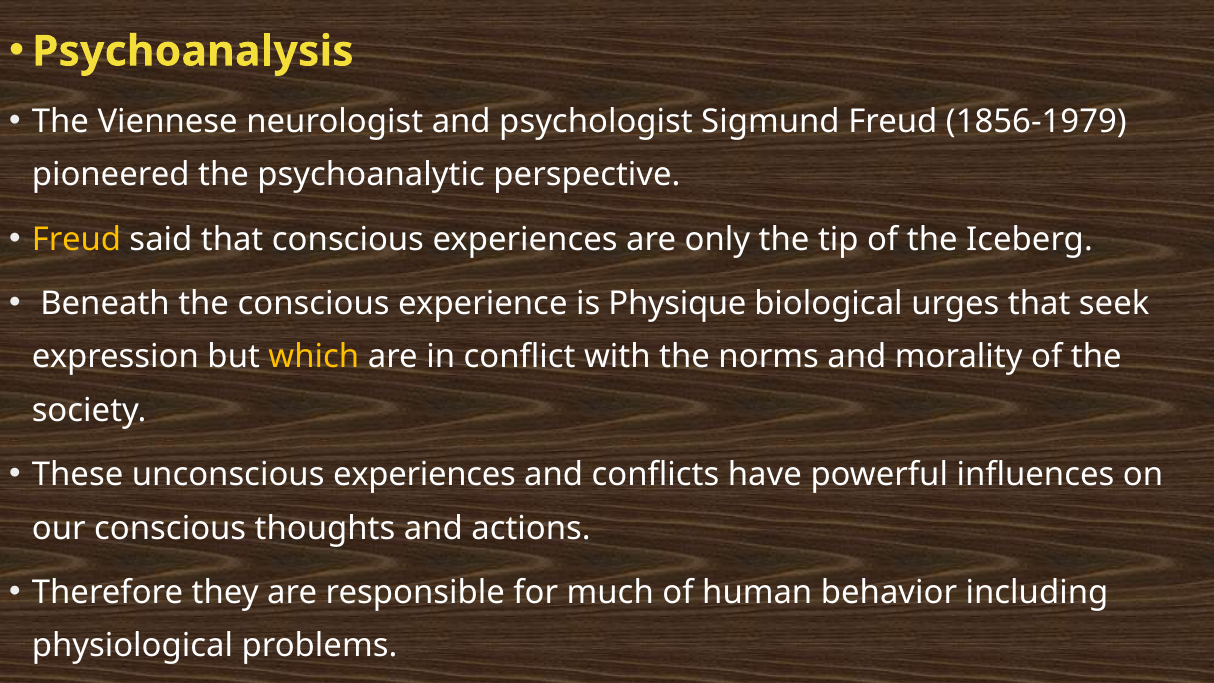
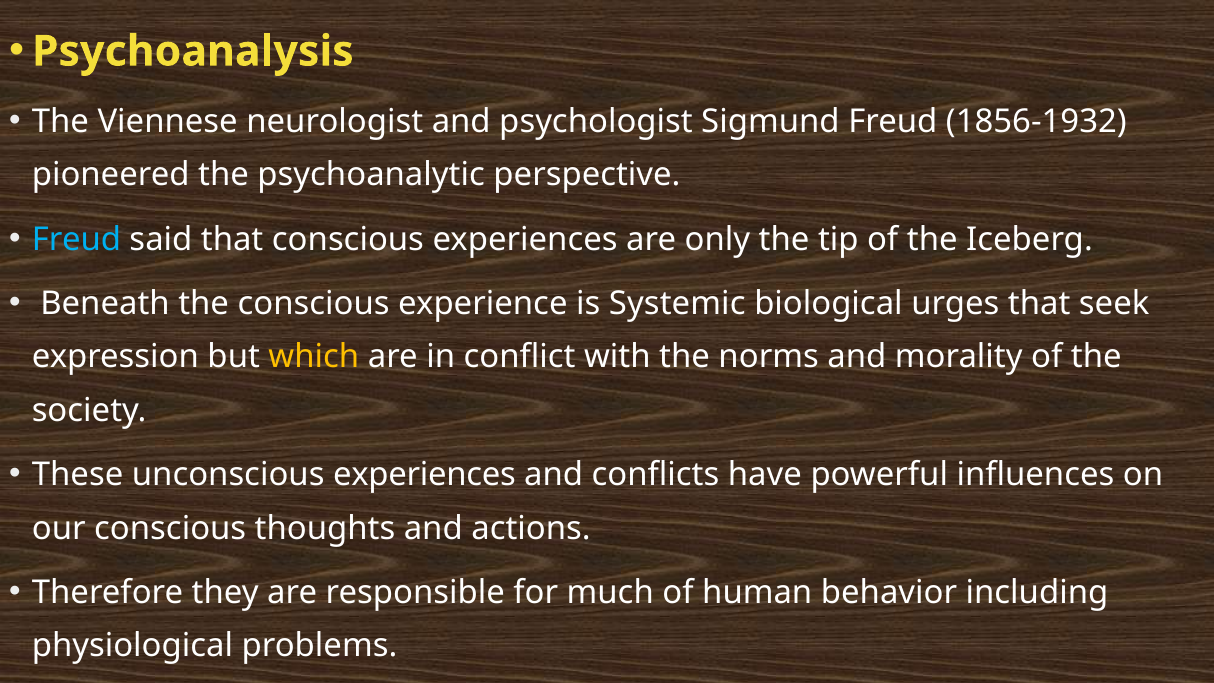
1856-1979: 1856-1979 -> 1856-1932 (1036, 121)
Freud colour: yellow -> light blue (76, 239)
Physique: Physique -> Systemic (677, 304)
